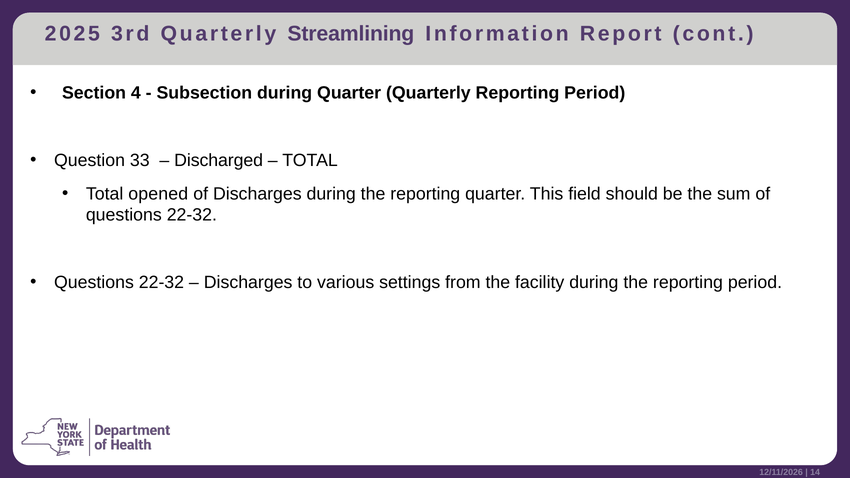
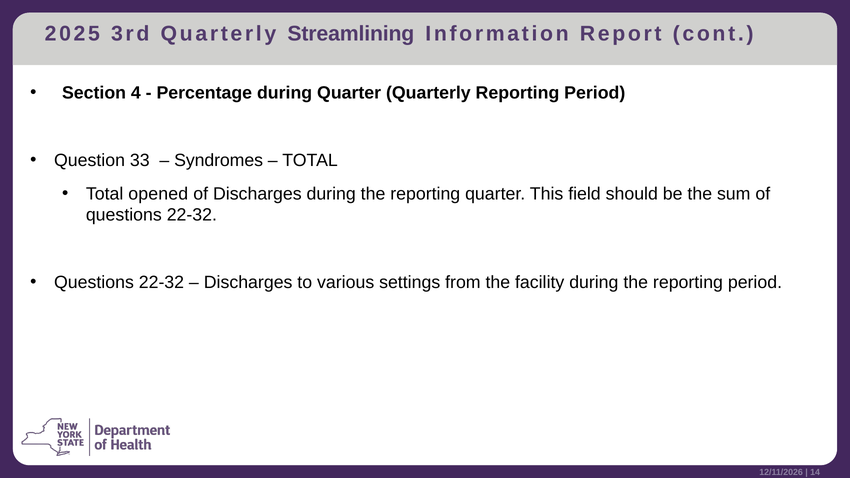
Subsection: Subsection -> Percentage (204, 93)
Discharged: Discharged -> Syndromes (219, 160)
